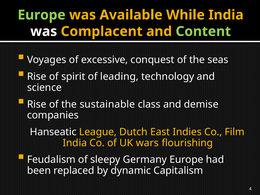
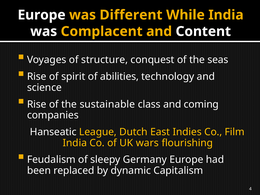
Europe colour: light green -> white (42, 15)
Available: Available -> Different (131, 15)
Content colour: light green -> white (203, 31)
excessive: excessive -> structure (105, 60)
leading: leading -> abilities (119, 77)
demise: demise -> coming (201, 104)
